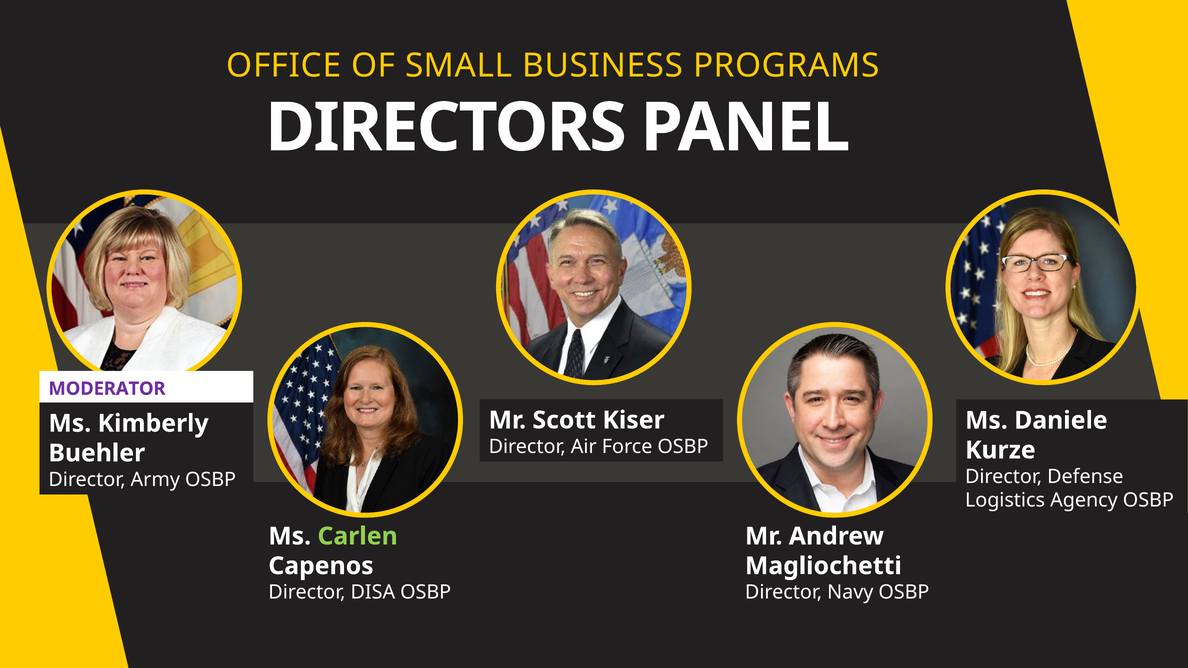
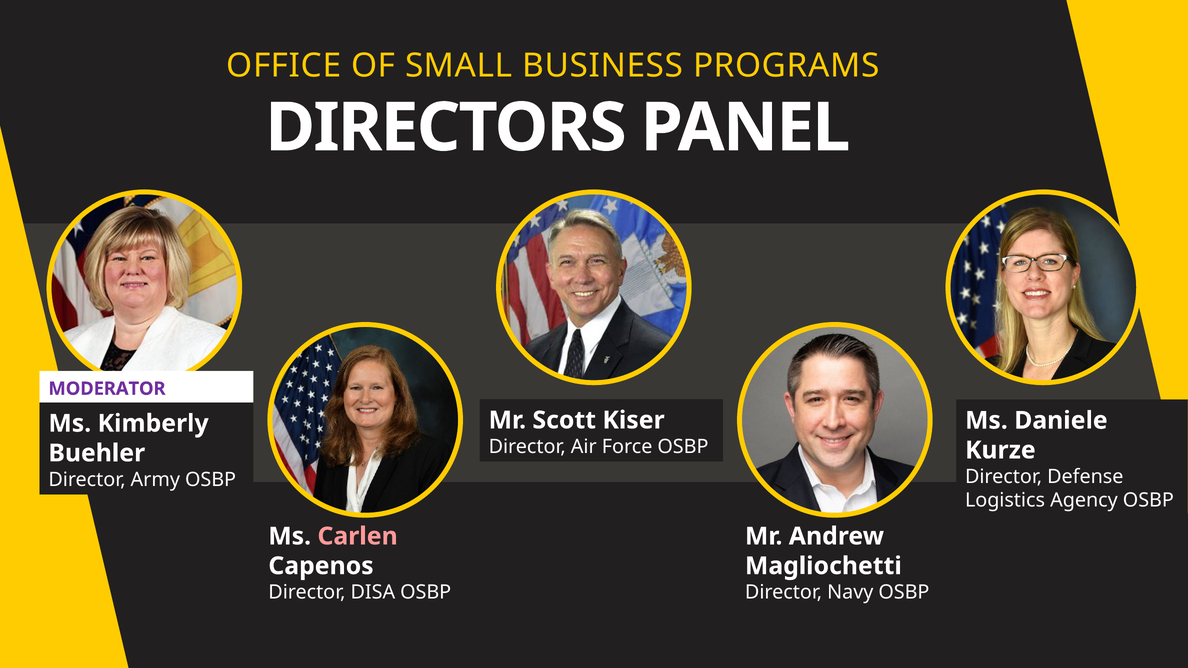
Carlen colour: light green -> pink (358, 536)
